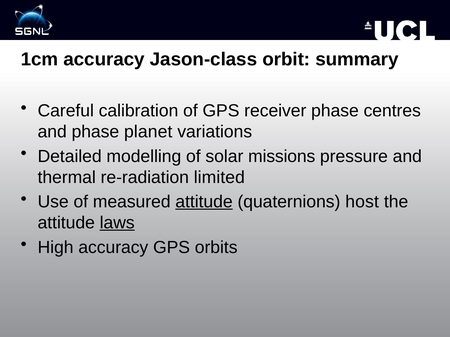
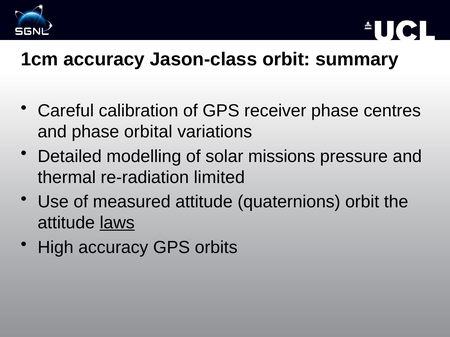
planet: planet -> orbital (148, 132)
attitude underline: present -> none (204, 202)
quaternions host: host -> orbit (362, 202)
